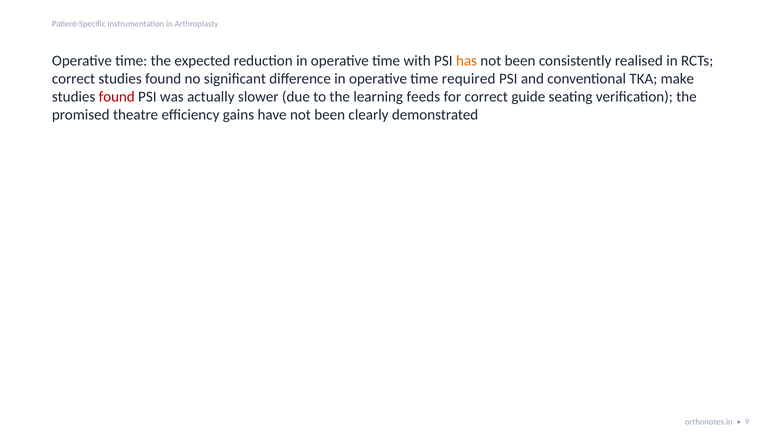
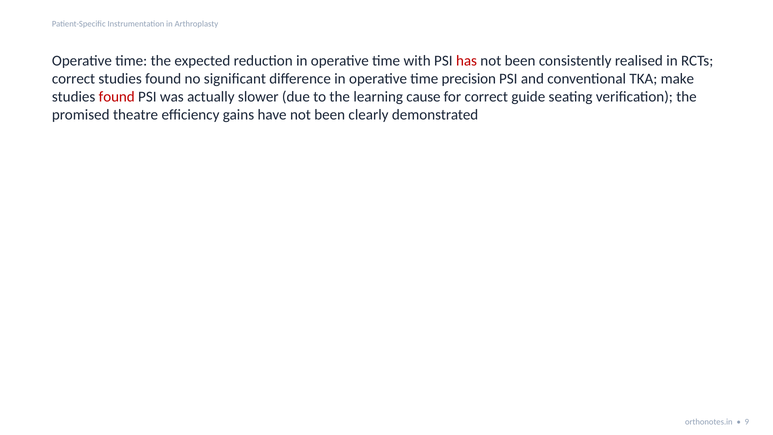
has colour: orange -> red (466, 61)
required: required -> precision (469, 79)
feeds: feeds -> cause (423, 97)
